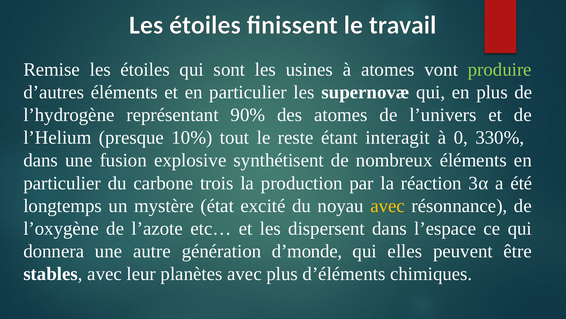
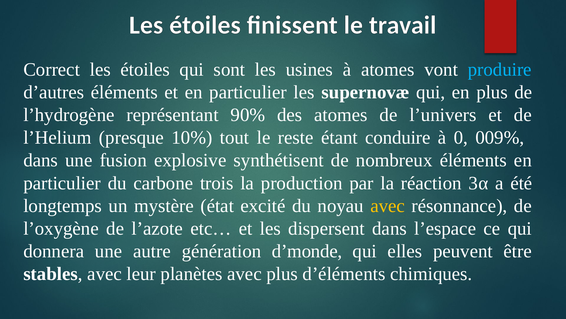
Remise: Remise -> Correct (52, 70)
produire colour: light green -> light blue (500, 70)
interagit: interagit -> conduire (398, 137)
330%: 330% -> 009% (500, 137)
